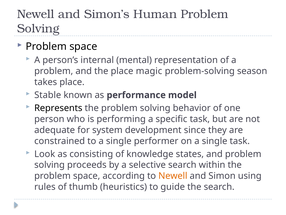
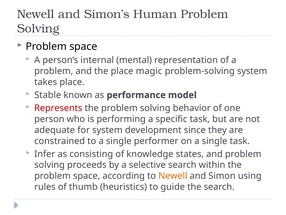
problem-solving season: season -> system (252, 71)
Represents colour: black -> red (58, 108)
Look: Look -> Infer (45, 154)
